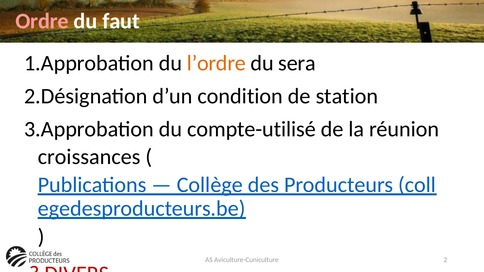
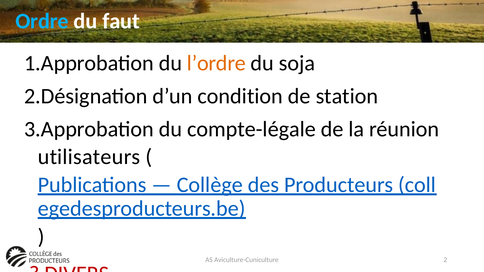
Ordre colour: pink -> light blue (42, 21)
sera: sera -> soja (297, 63)
compte-utilisé: compte-utilisé -> compte-légale (251, 129)
croissances: croissances -> utilisateurs (89, 157)
